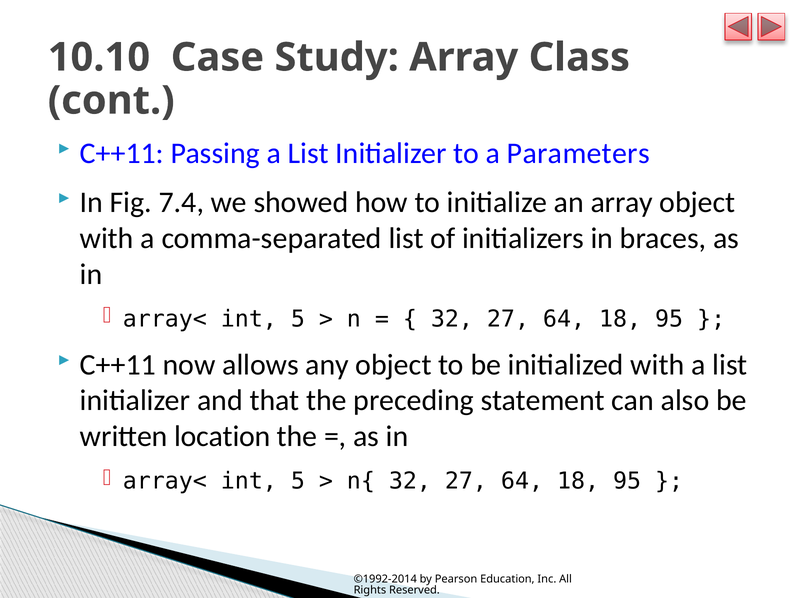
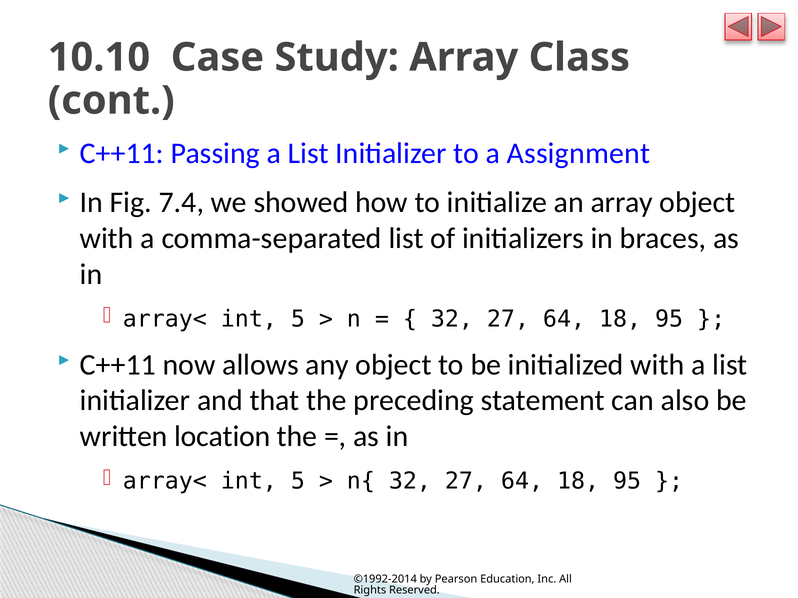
Parameters: Parameters -> Assignment (578, 153)
